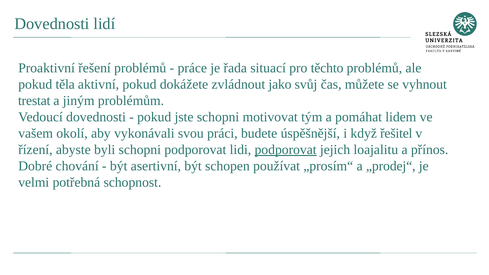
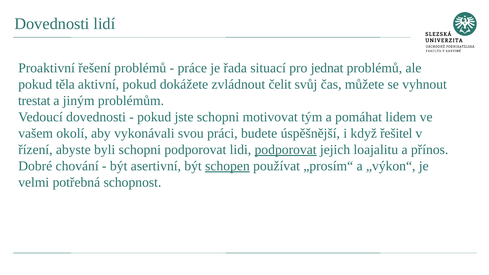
těchto: těchto -> jednat (327, 68)
jako: jako -> čelit (280, 84)
schopen underline: none -> present (227, 166)
„prodej“: „prodej“ -> „výkon“ (391, 166)
